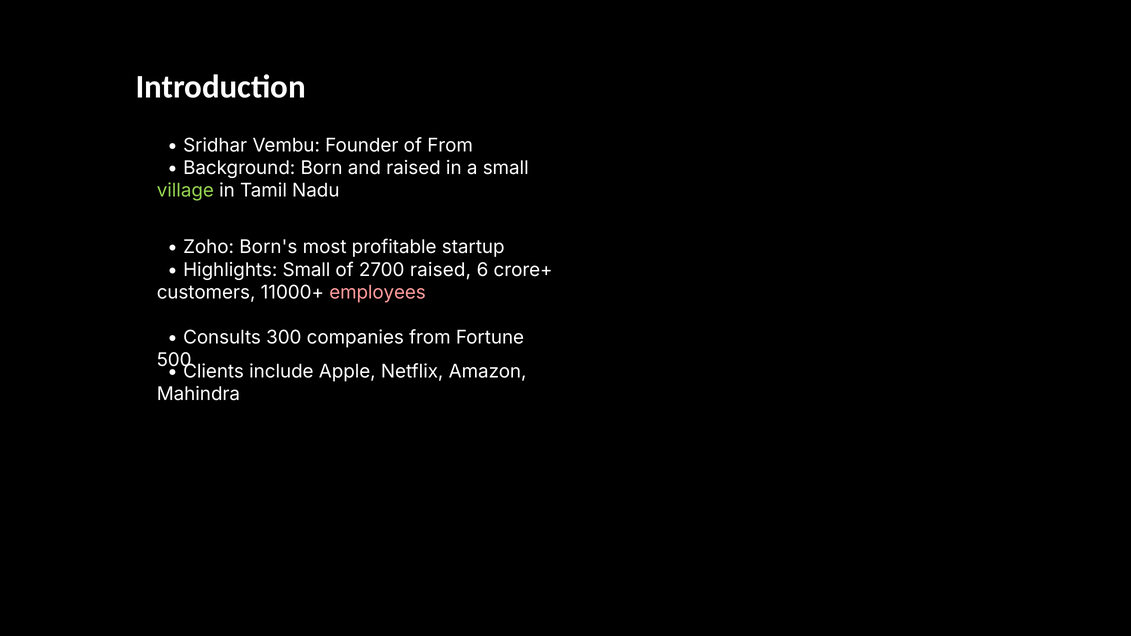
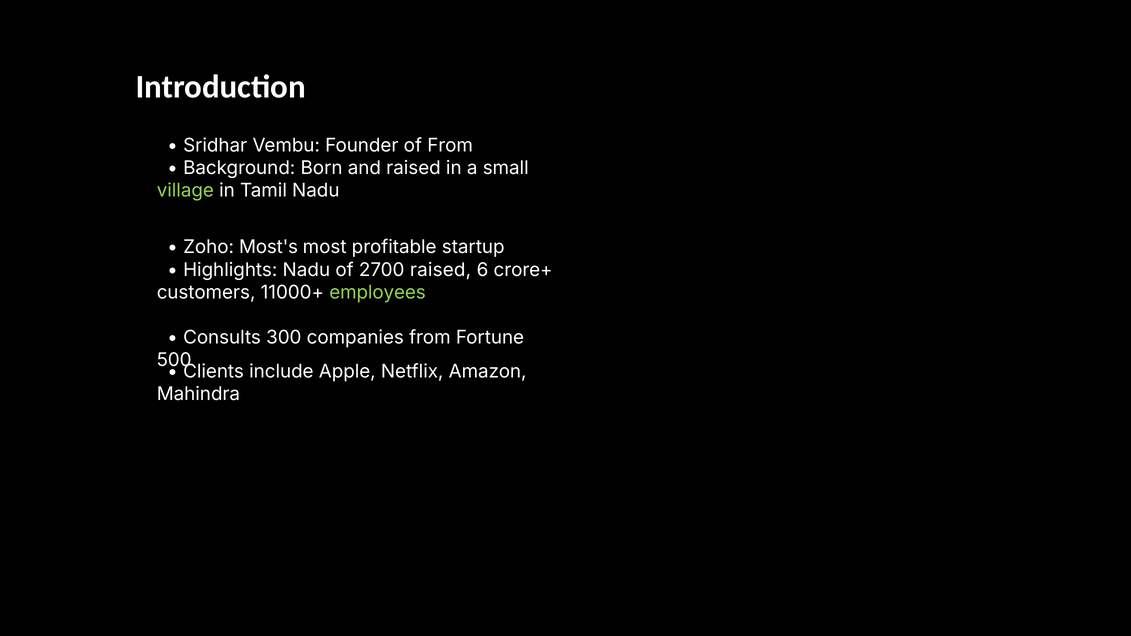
Born's: Born's -> Most's (269, 247)
Highlights Small: Small -> Nadu (306, 270)
employees colour: pink -> light green (378, 293)
